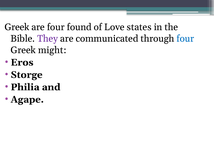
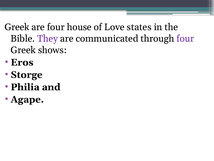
found: found -> house (79, 27)
four colour: blue -> purple (185, 38)
might: might -> shows (52, 50)
